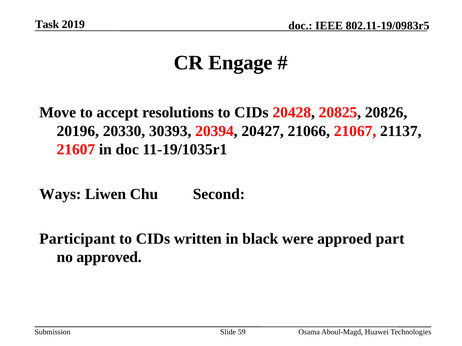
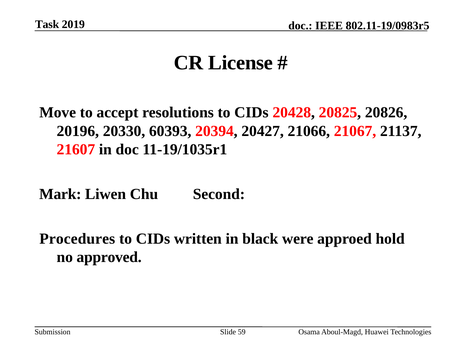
Engage: Engage -> License (241, 63)
30393: 30393 -> 60393 (170, 131)
Ways: Ways -> Mark (60, 194)
Participant: Participant -> Procedures (77, 239)
part: part -> hold (390, 239)
